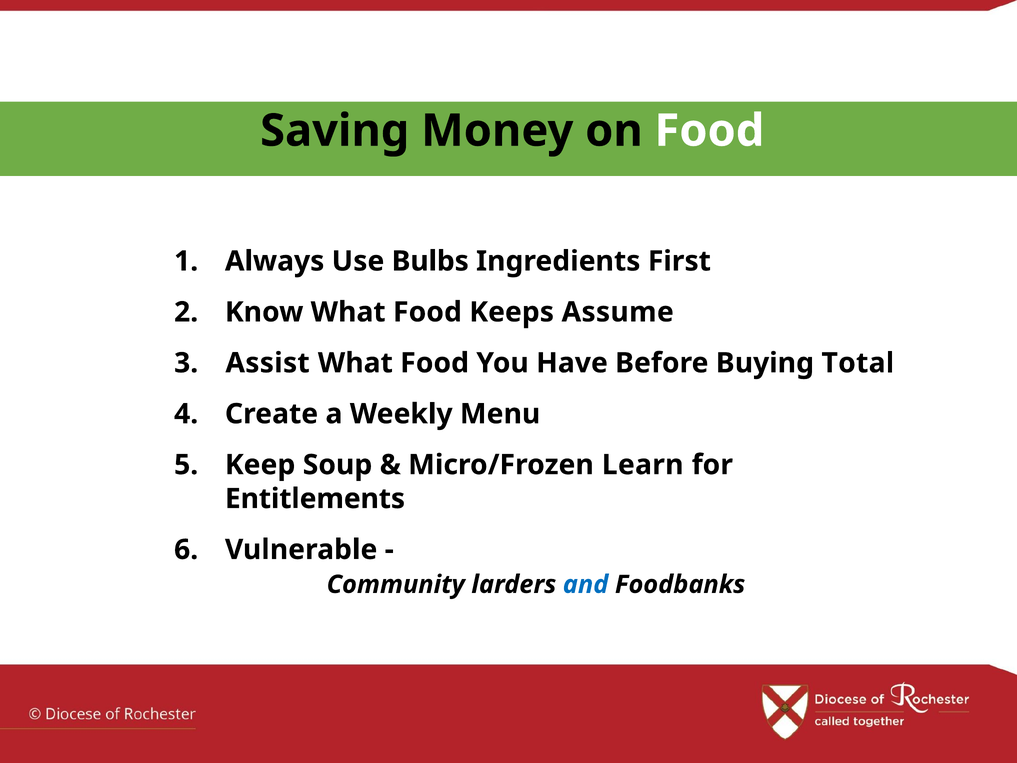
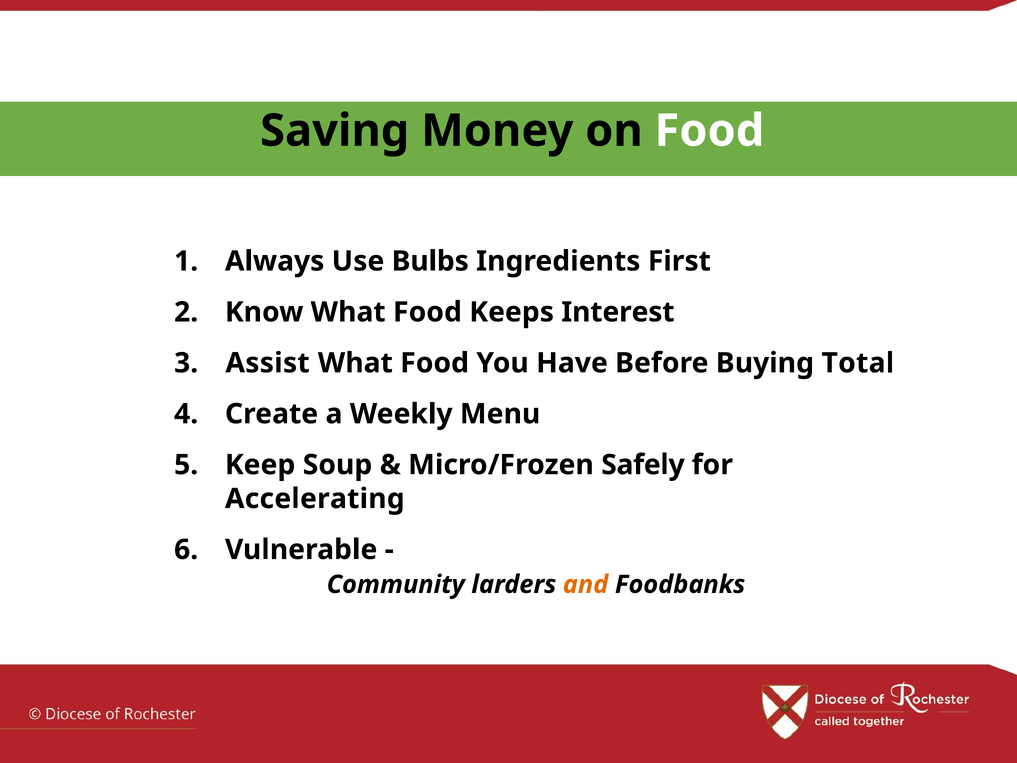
Assume: Assume -> Interest (618, 312)
Learn: Learn -> Safely (643, 465)
Entitlements: Entitlements -> Accelerating (315, 499)
and colour: blue -> orange (586, 584)
